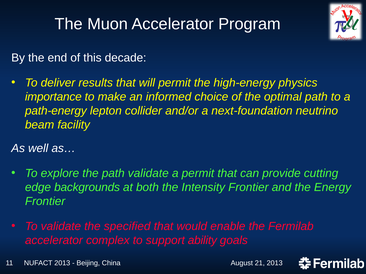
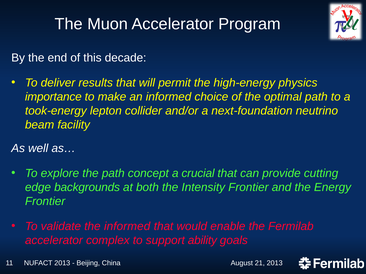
path-energy: path-energy -> took-energy (56, 111)
path validate: validate -> concept (148, 174)
a permit: permit -> crucial (198, 174)
the specified: specified -> informed (127, 227)
